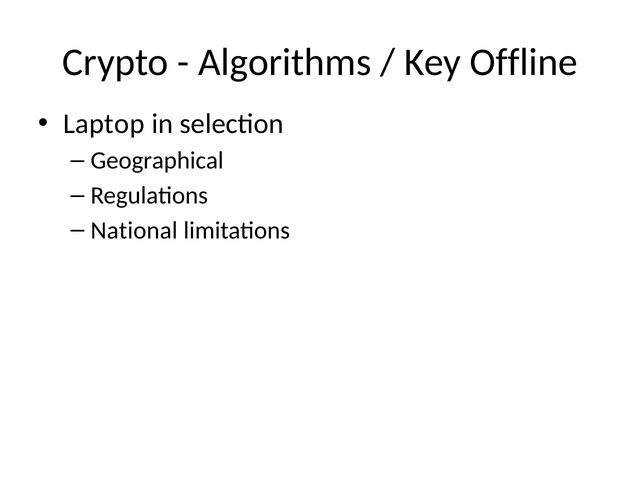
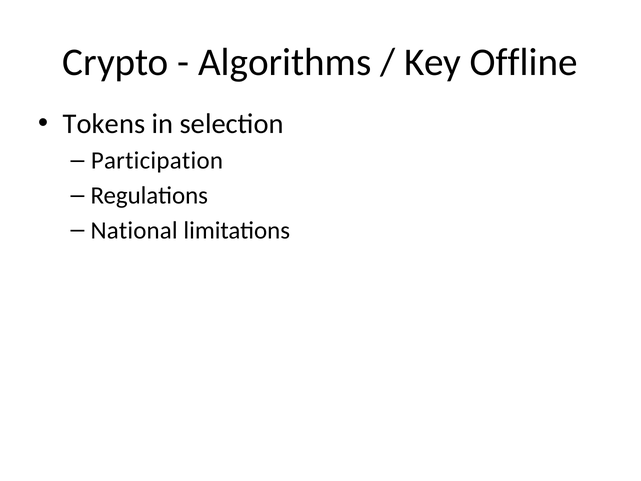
Laptop: Laptop -> Tokens (104, 124)
Geographical: Geographical -> Participation (157, 161)
